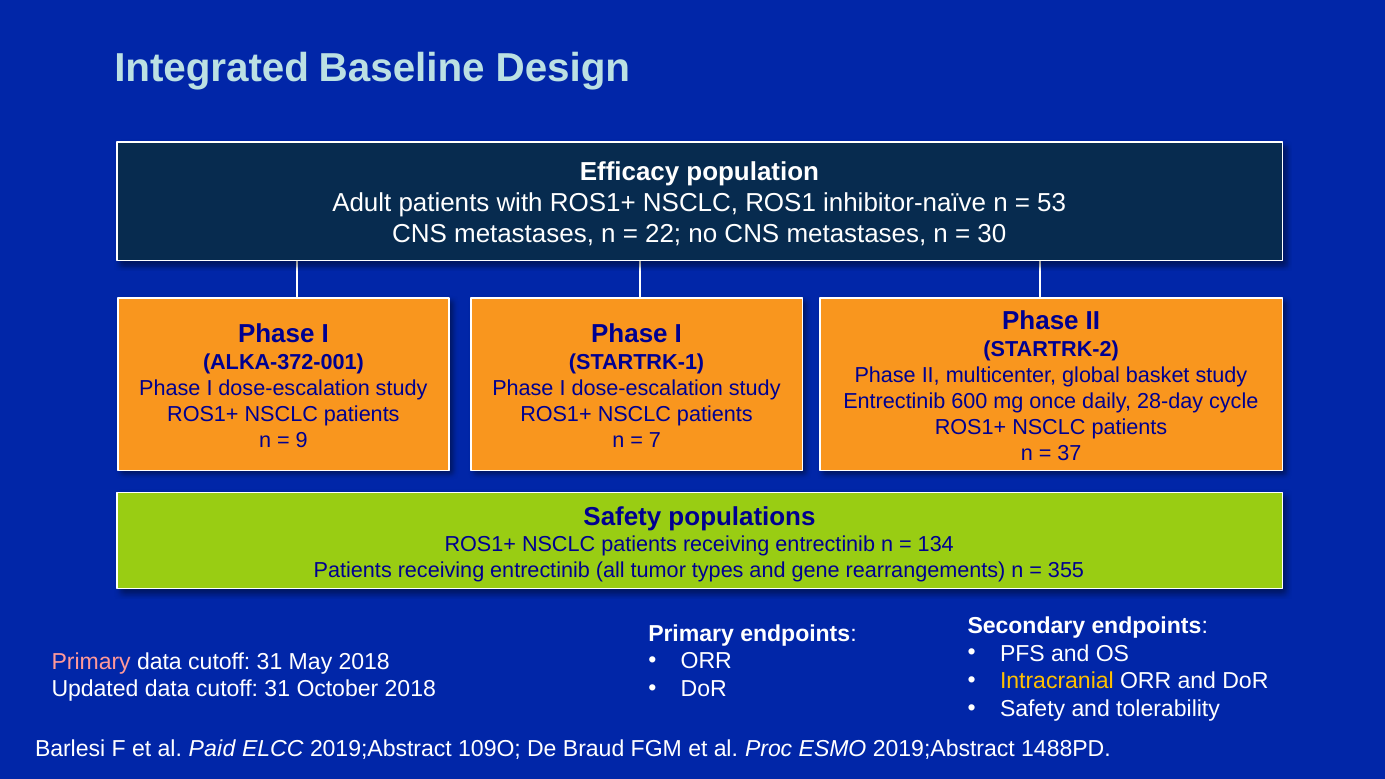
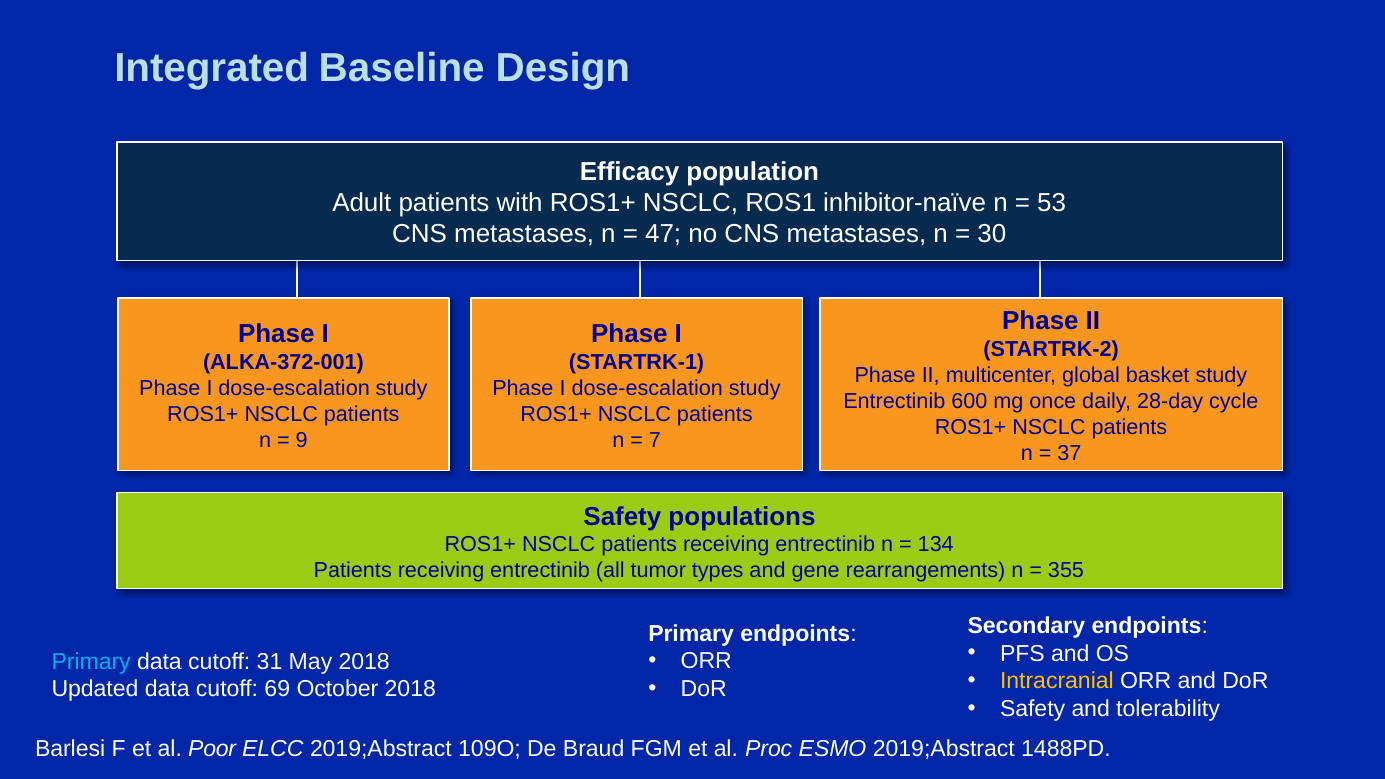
22: 22 -> 47 (663, 234)
Primary colour: pink -> light blue (91, 661)
Updated data cutoff 31: 31 -> 69 (277, 689)
Paid: Paid -> Poor (212, 748)
